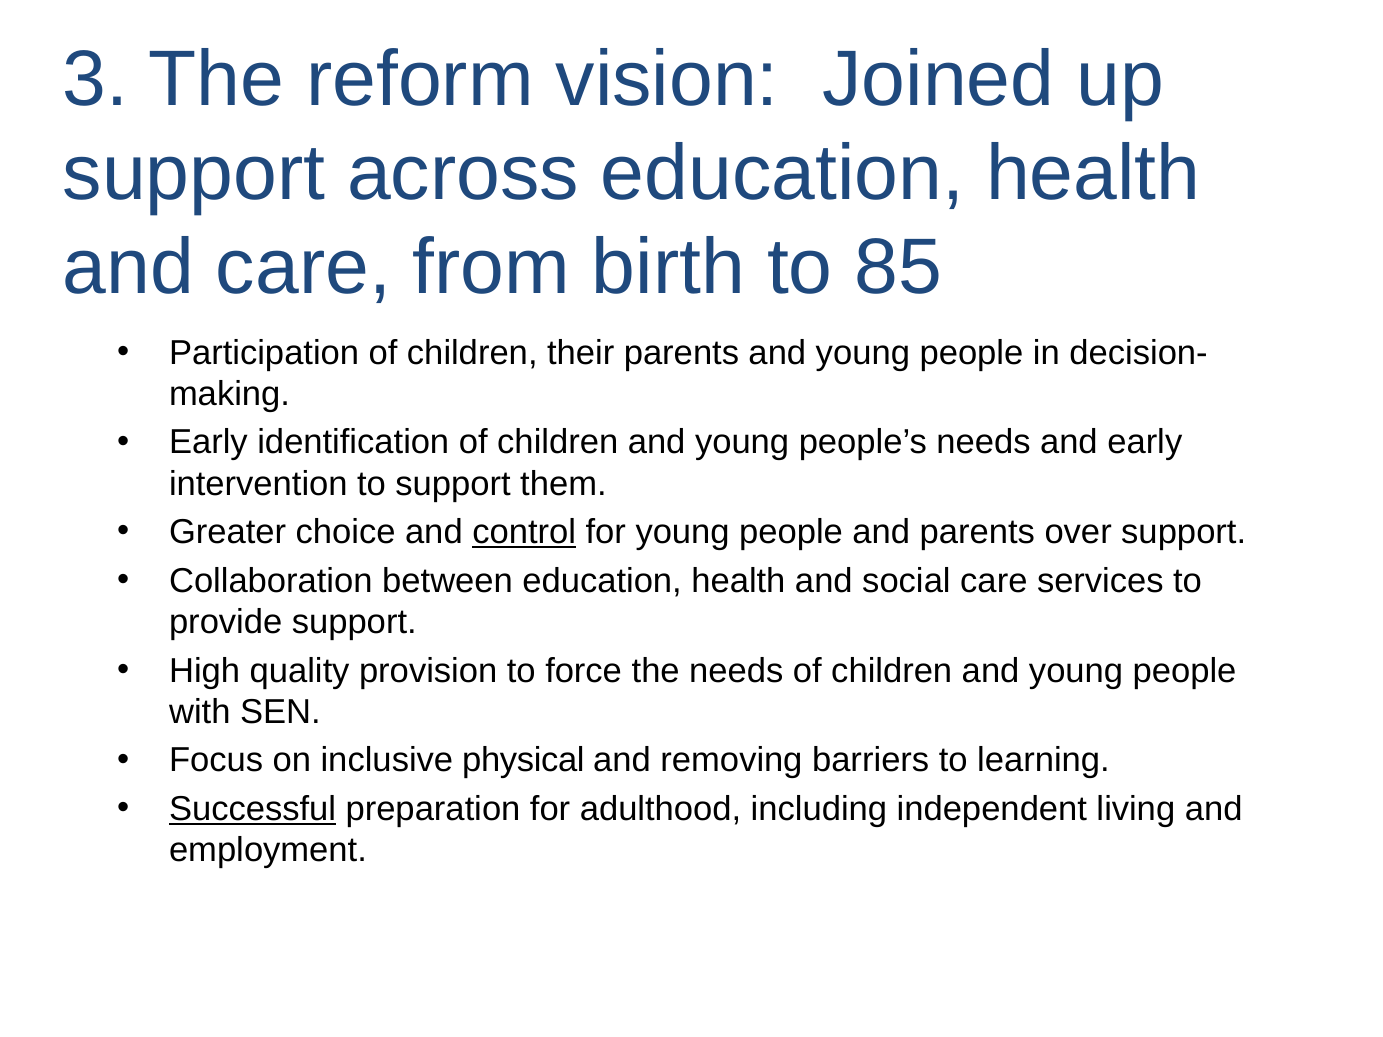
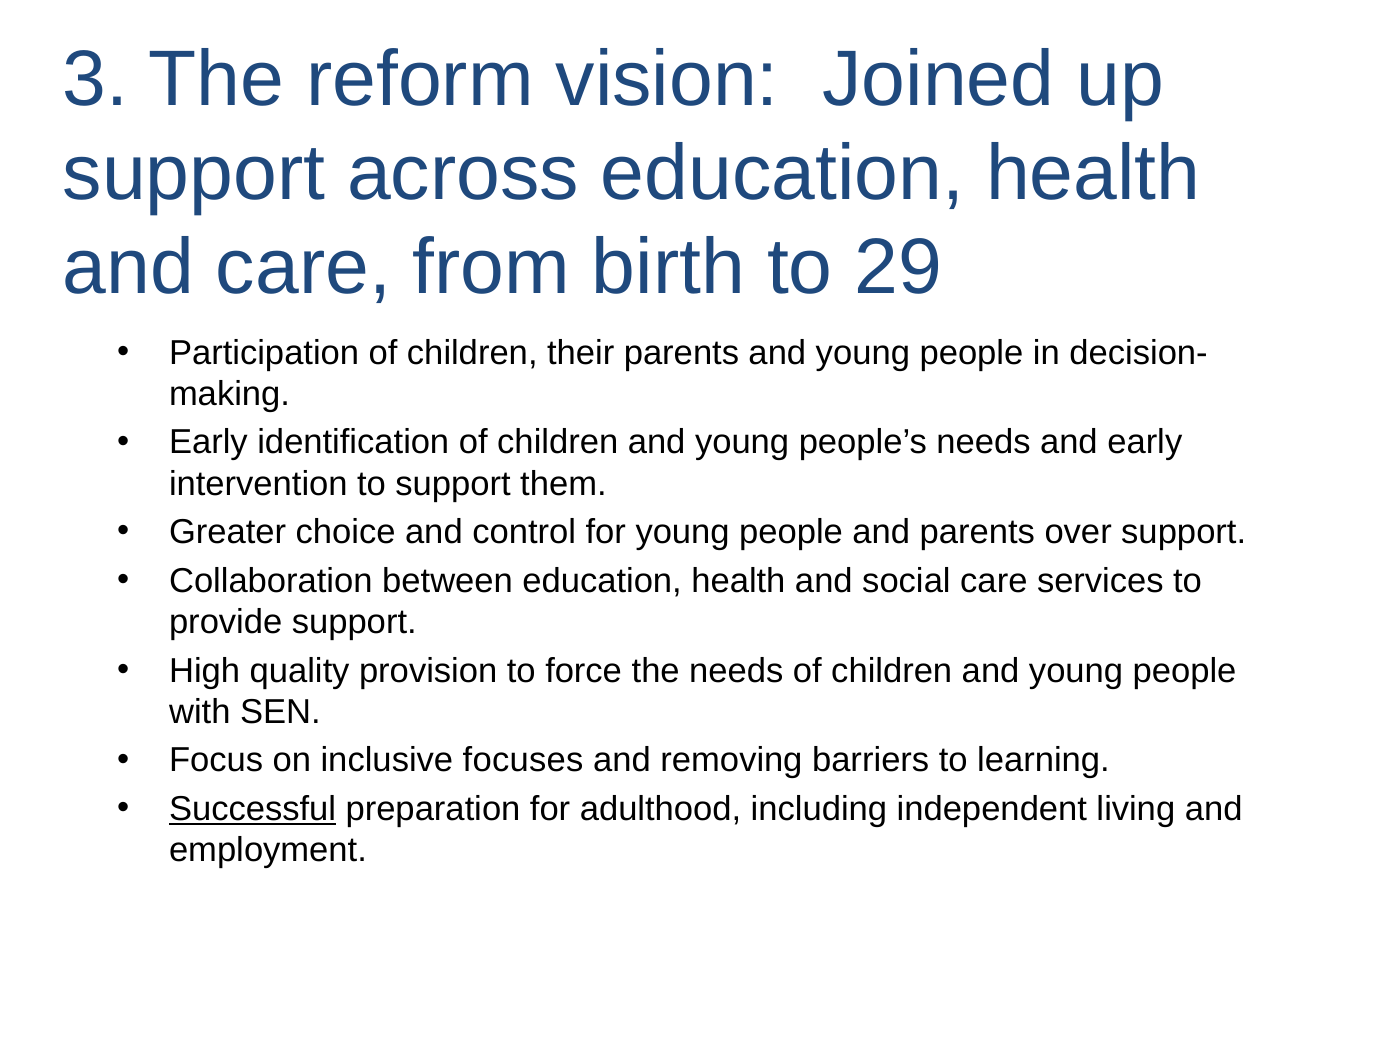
85: 85 -> 29 (898, 268)
control underline: present -> none (524, 532)
physical: physical -> focuses (523, 761)
